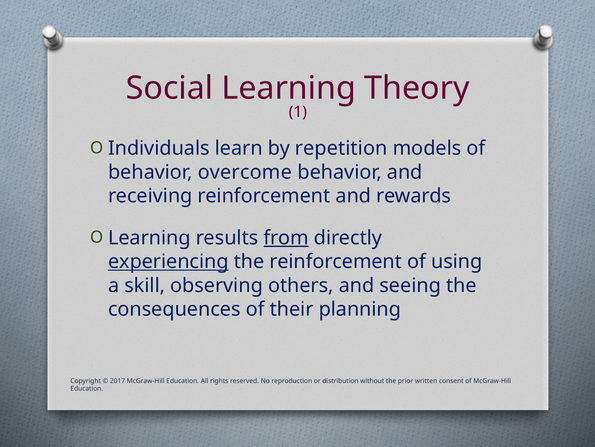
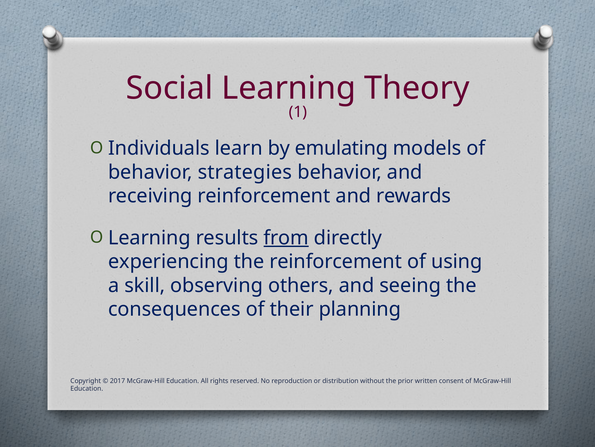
repetition: repetition -> emulating (341, 148)
overcome: overcome -> strategies (245, 172)
experiencing underline: present -> none (168, 261)
